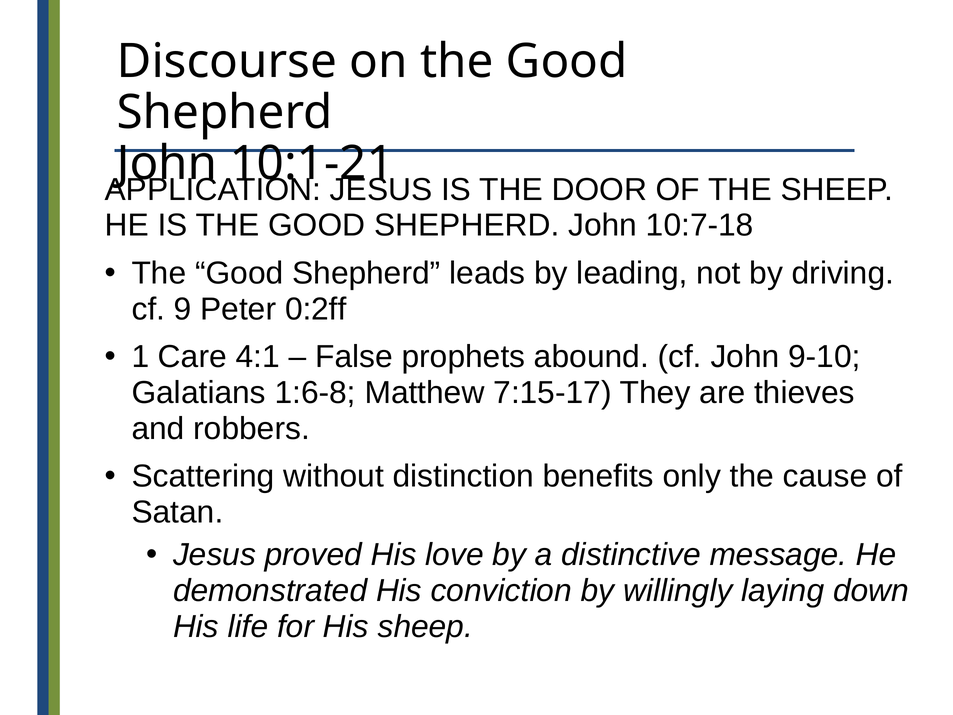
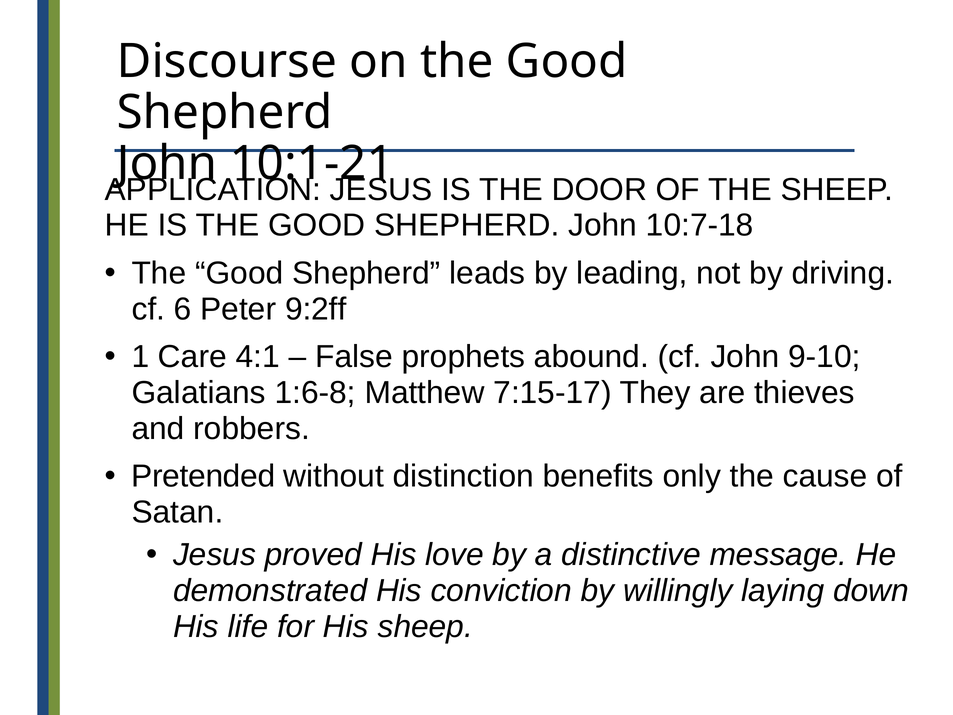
9: 9 -> 6 (183, 309)
0:2ff: 0:2ff -> 9:2ff (316, 309)
Scattering: Scattering -> Pretended (203, 476)
